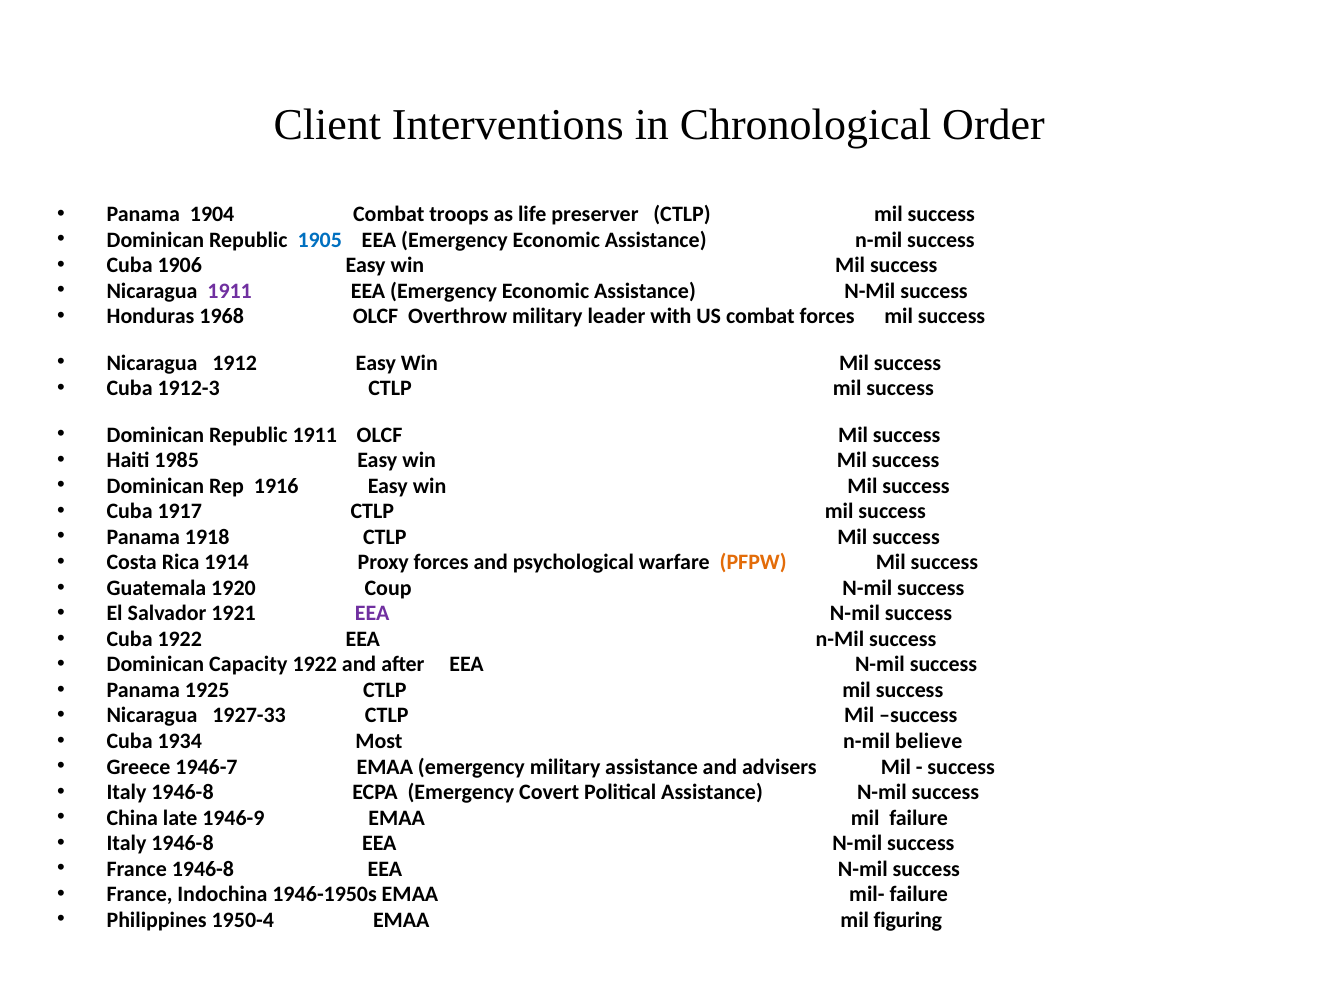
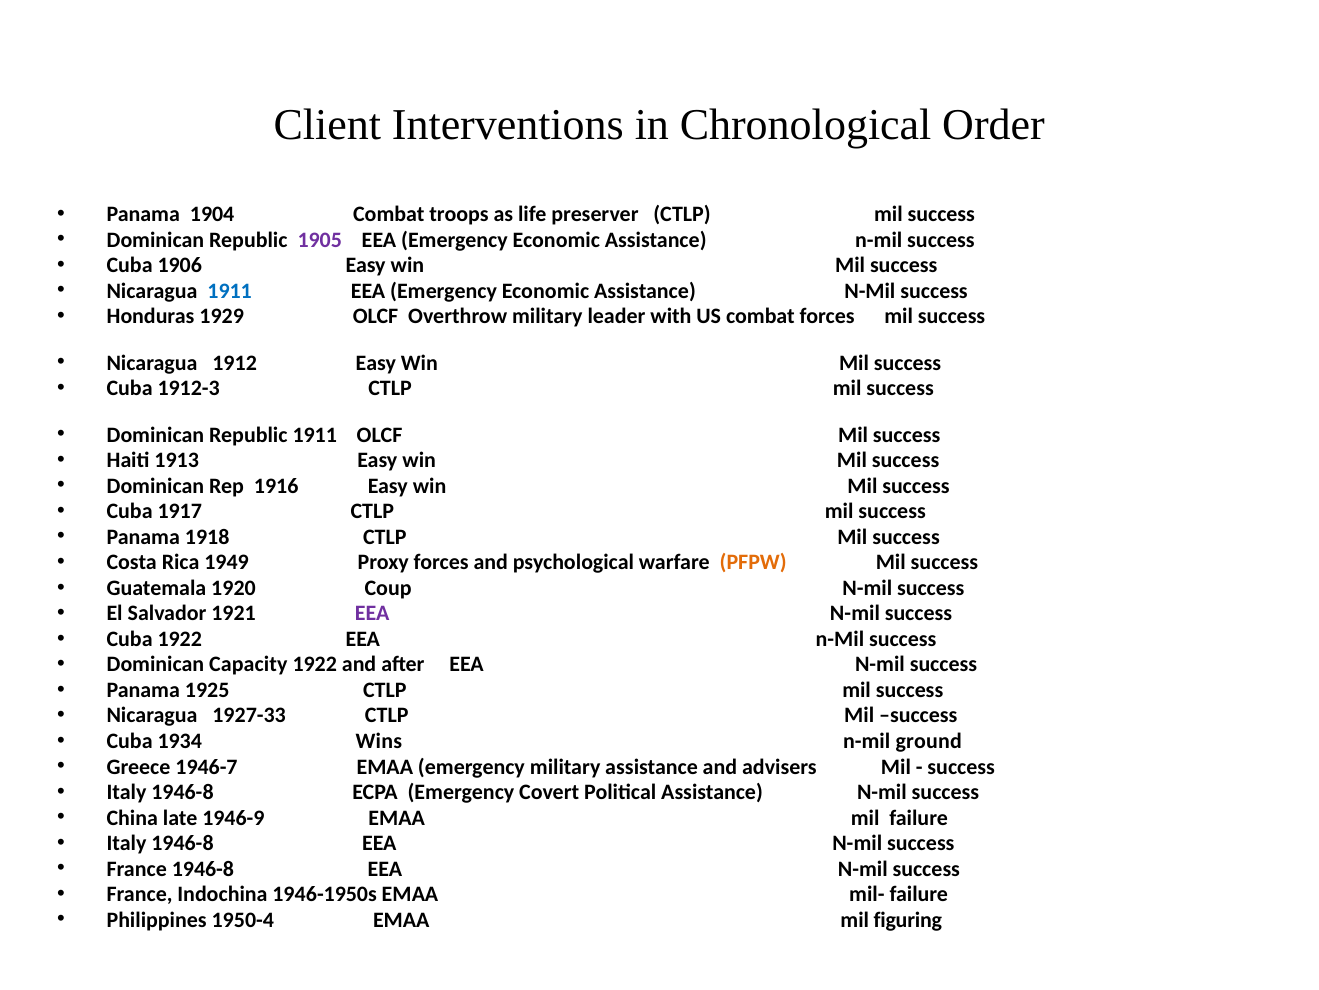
1905 colour: blue -> purple (320, 240)
1911 colour: purple -> blue (230, 291)
1968: 1968 -> 1929 (222, 316)
1985: 1985 -> 1913 (177, 460)
1914: 1914 -> 1949 (227, 562)
Most: Most -> Wins (379, 741)
believe: believe -> ground (929, 741)
